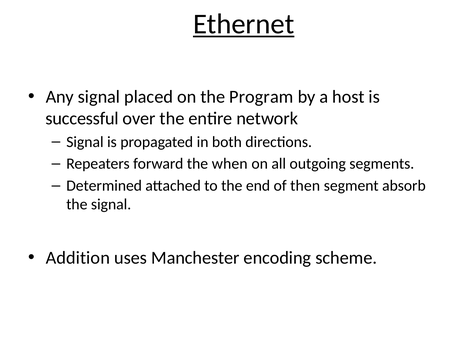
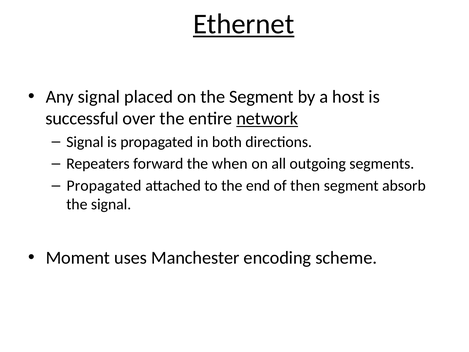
the Program: Program -> Segment (261, 97)
network underline: none -> present (267, 119)
Determined: Determined -> Propagated (104, 186)
Addition: Addition -> Moment (78, 258)
